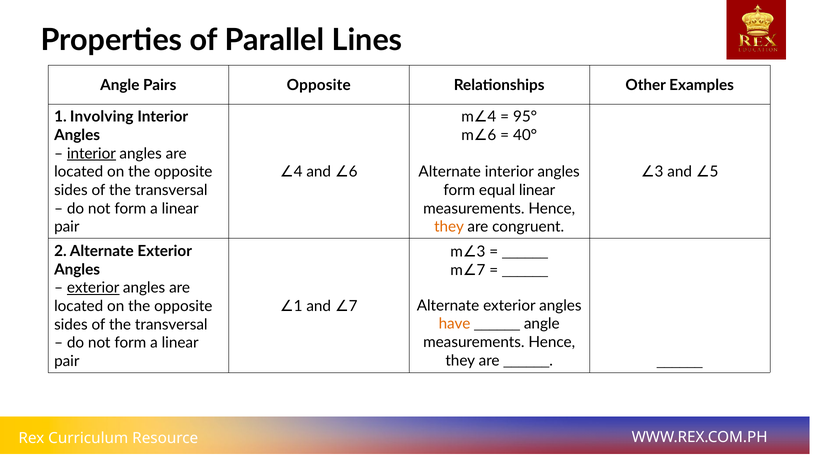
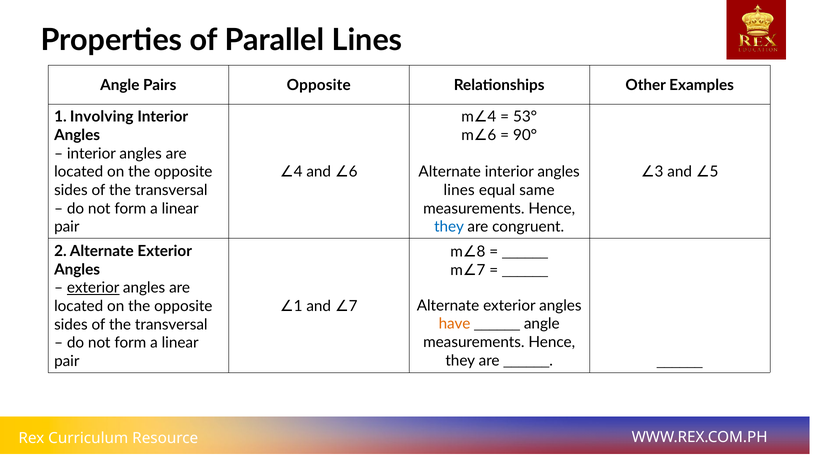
95°: 95° -> 53° (525, 117)
40°: 40° -> 90° (525, 135)
interior underline: present -> none (91, 154)
form: form -> lines (459, 190)
equal linear: linear -> same (537, 190)
they colour: orange -> blue (449, 227)
3: 3 -> 8 (481, 252)
